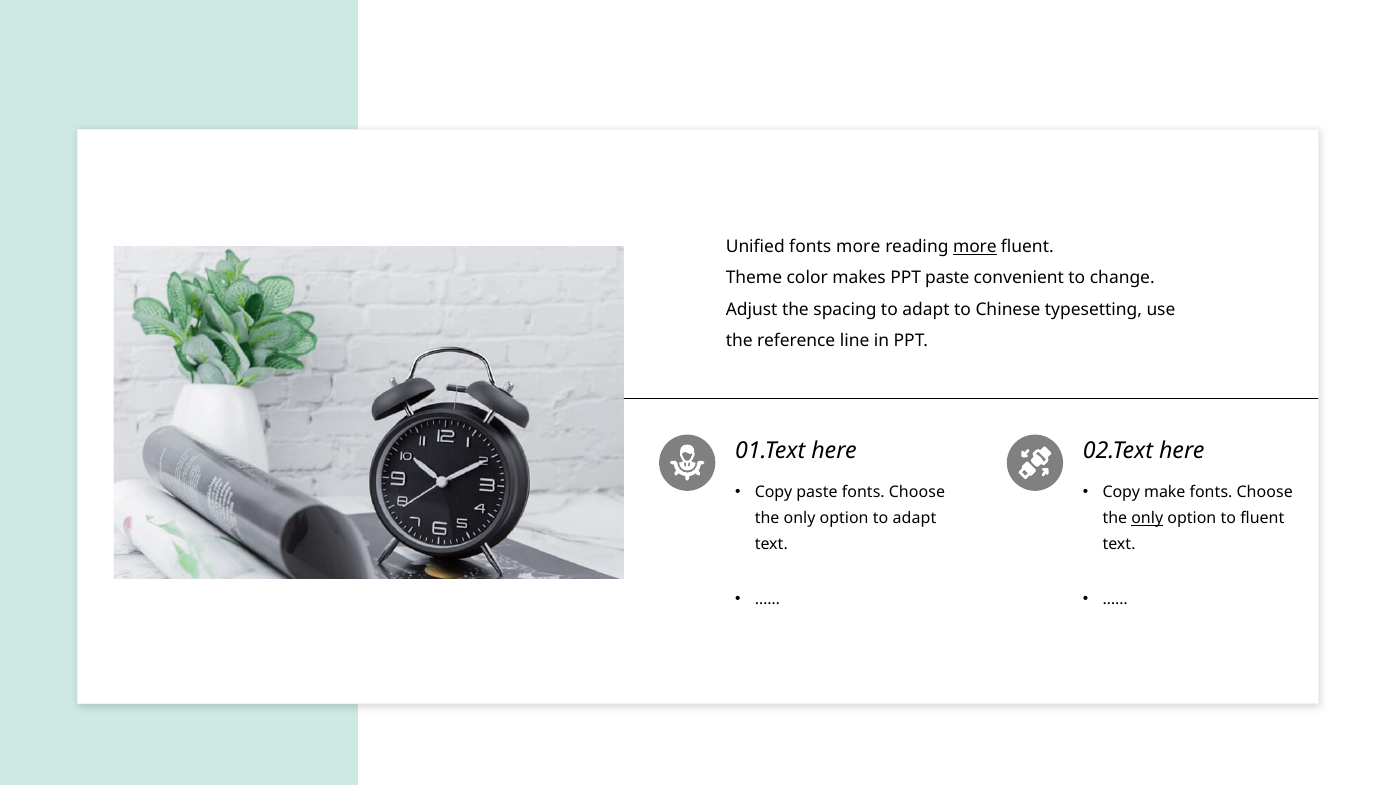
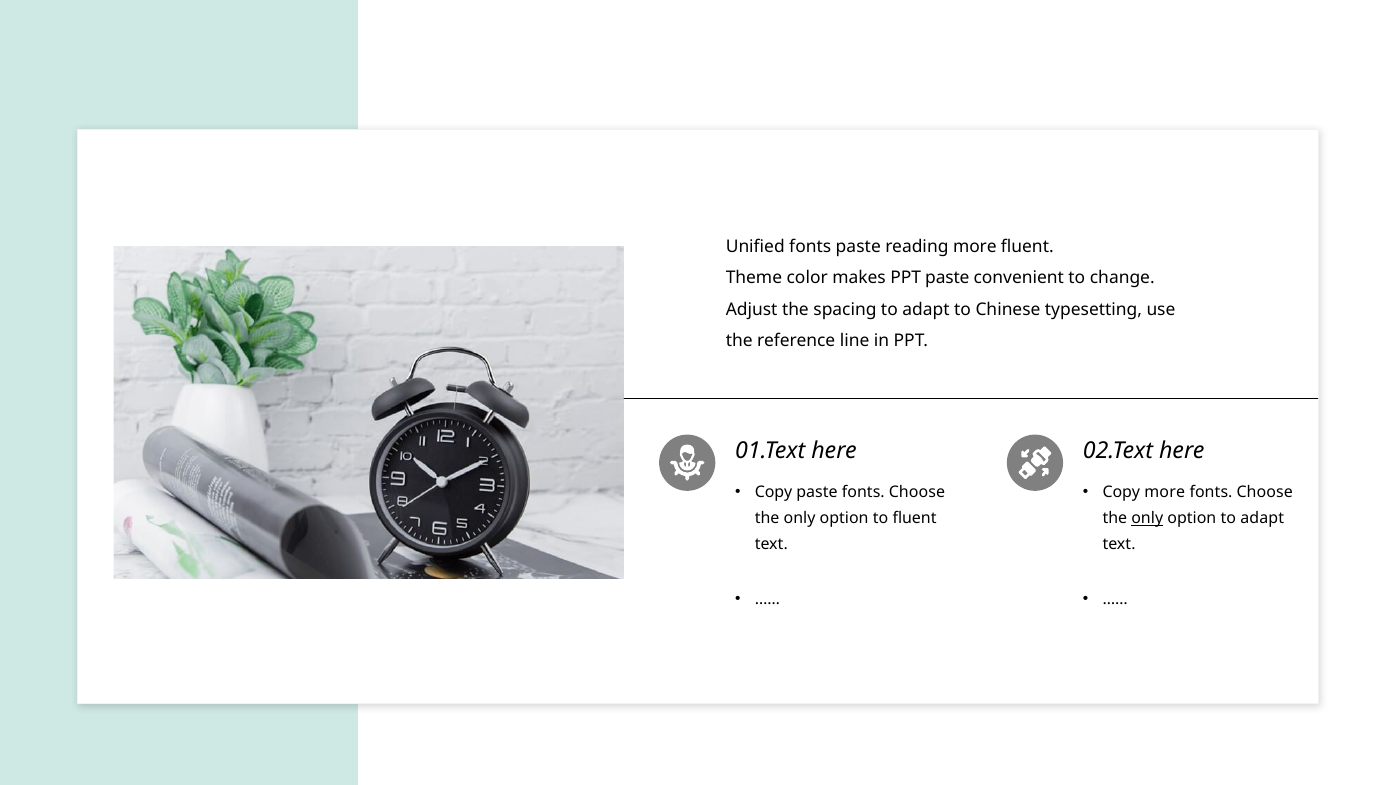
fonts more: more -> paste (858, 247)
more underline: present -> none (975, 247)
Copy make: make -> more (1165, 492)
option to adapt: adapt -> fluent (915, 518)
option to fluent: fluent -> adapt (1262, 518)
